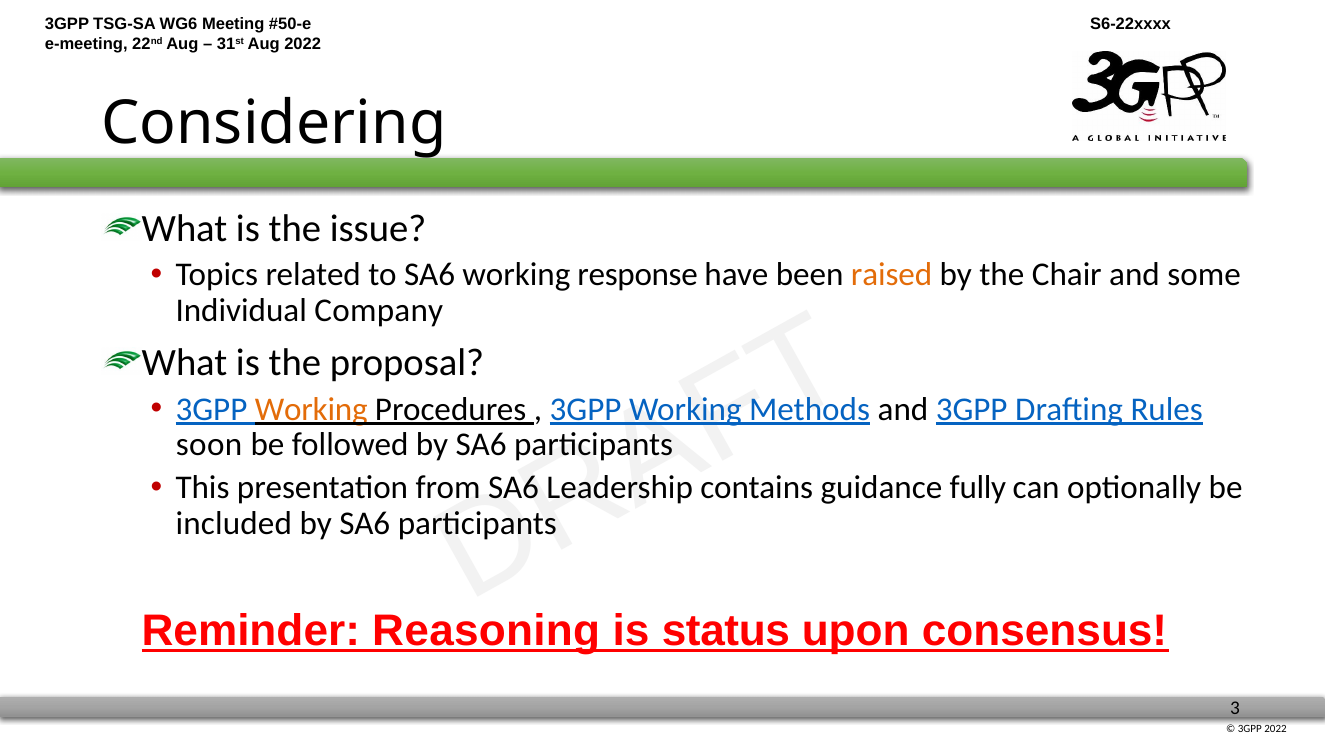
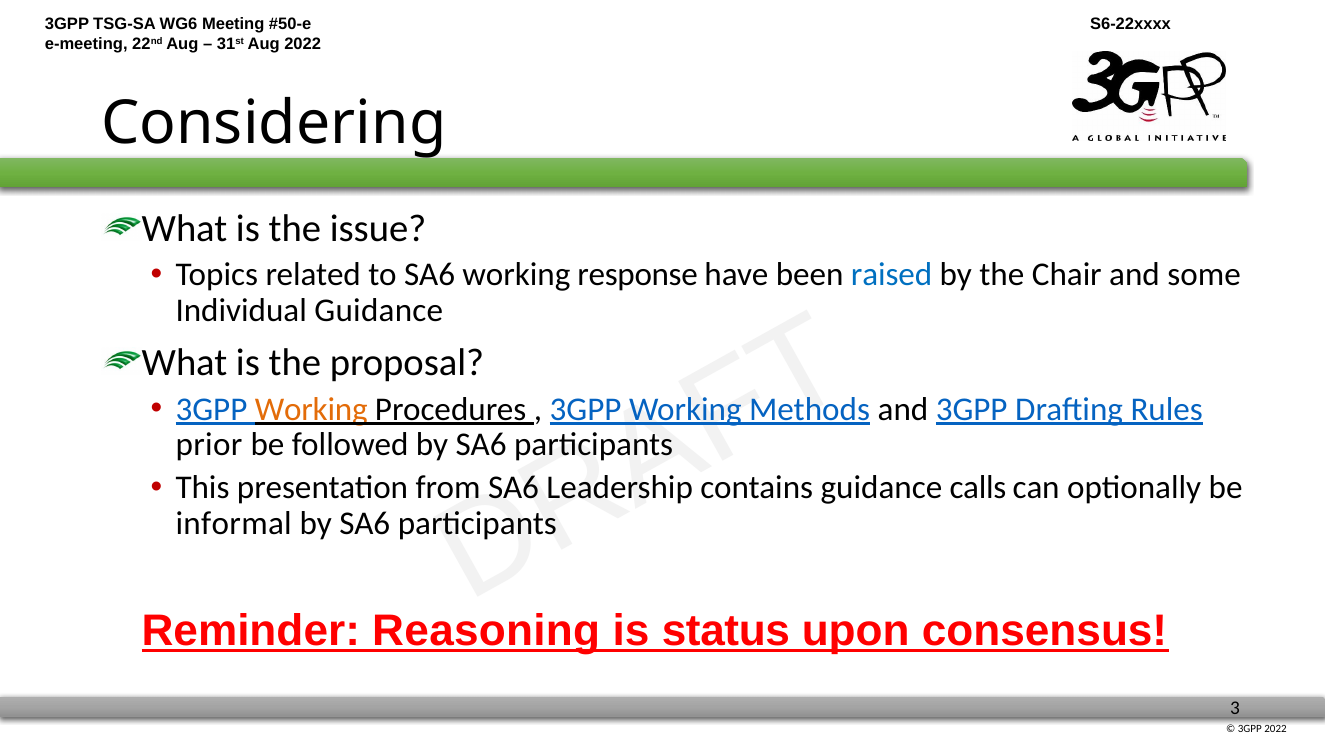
raised colour: orange -> blue (892, 275)
Individual Company: Company -> Guidance (379, 311)
soon: soon -> prior (209, 445)
fully: fully -> calls (978, 488)
included: included -> informal (234, 524)
